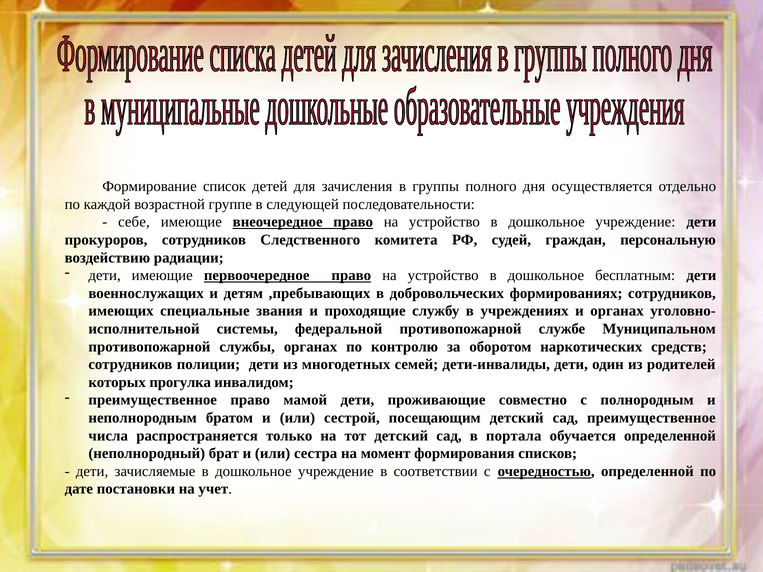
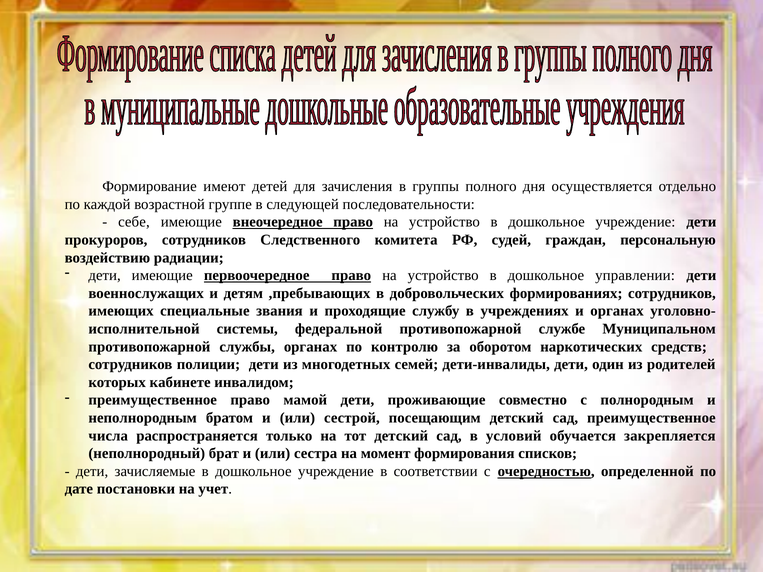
список: список -> имеют (224, 186)
бесплатным: бесплатным -> управлении (635, 276)
прогулка: прогулка -> кабинете (180, 382)
портала: портала -> условий (514, 436)
обучается определенной: определенной -> закрепляется (670, 436)
